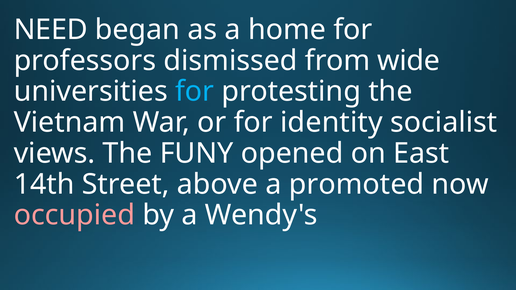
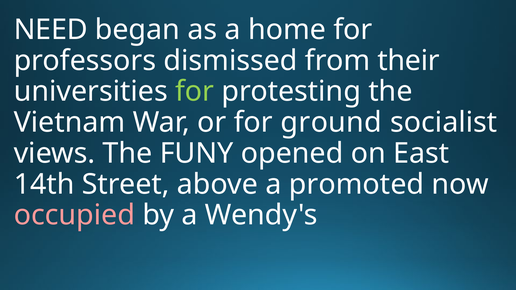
wide: wide -> their (409, 61)
for colour: light blue -> light green (195, 92)
identity: identity -> ground (331, 123)
